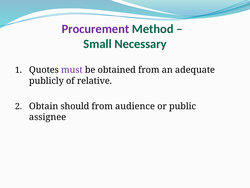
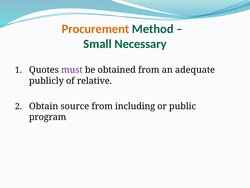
Procurement colour: purple -> orange (95, 29)
should: should -> source (75, 106)
audience: audience -> including (135, 106)
assignee: assignee -> program (48, 117)
